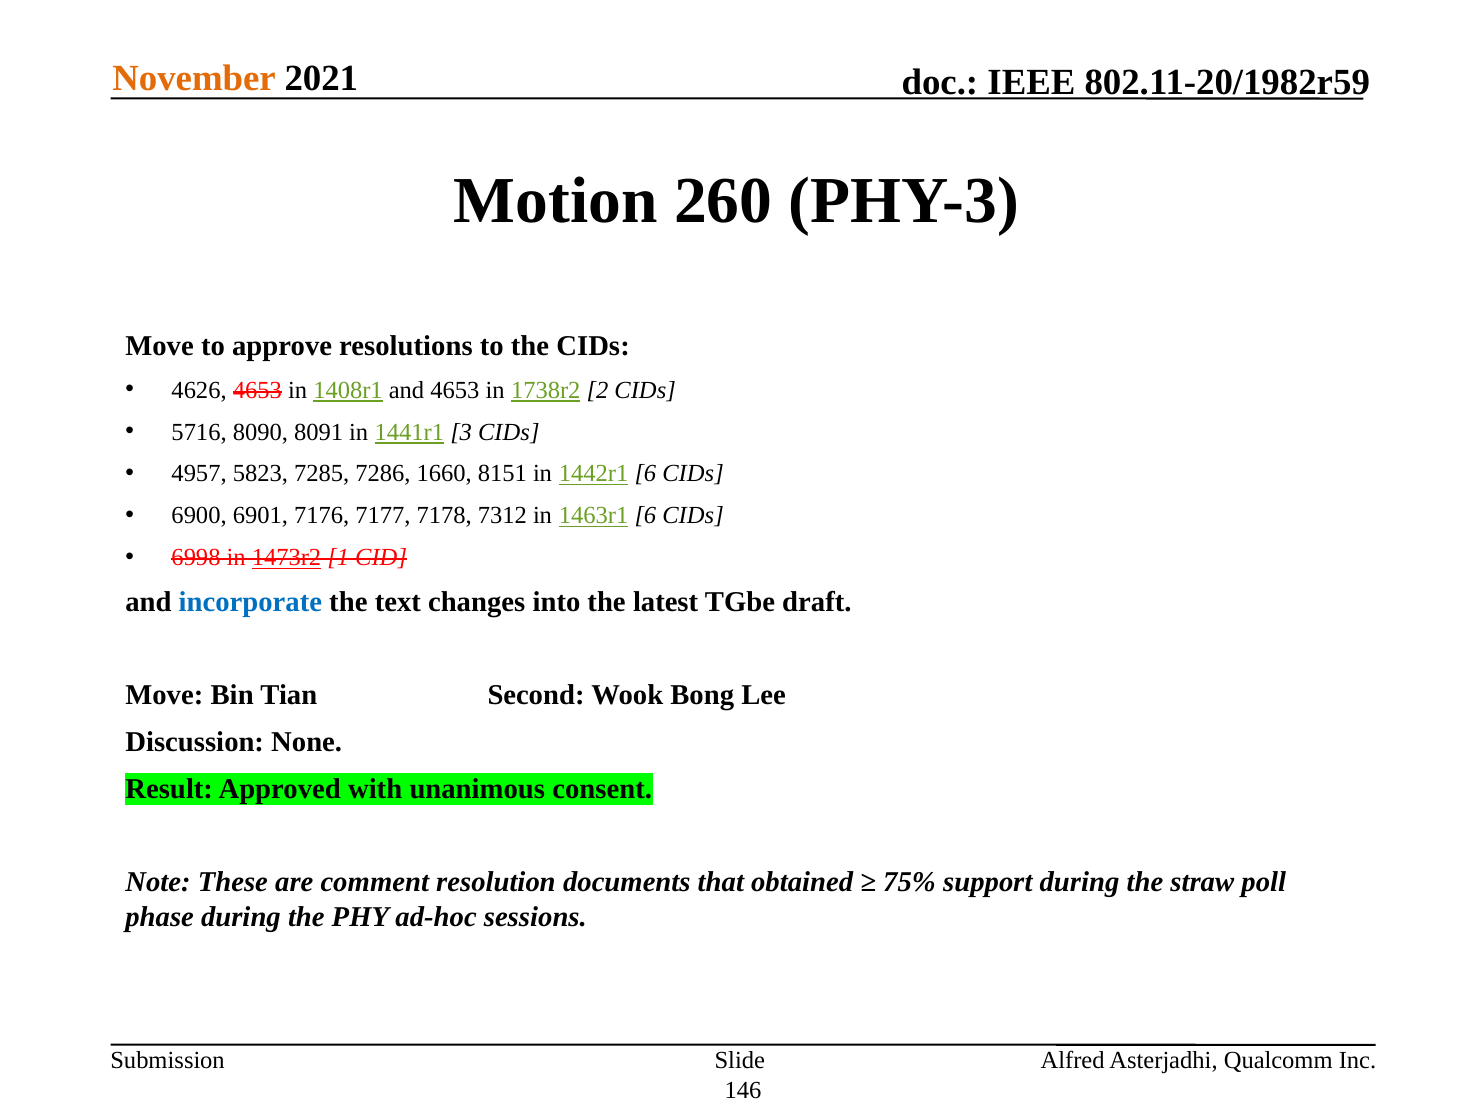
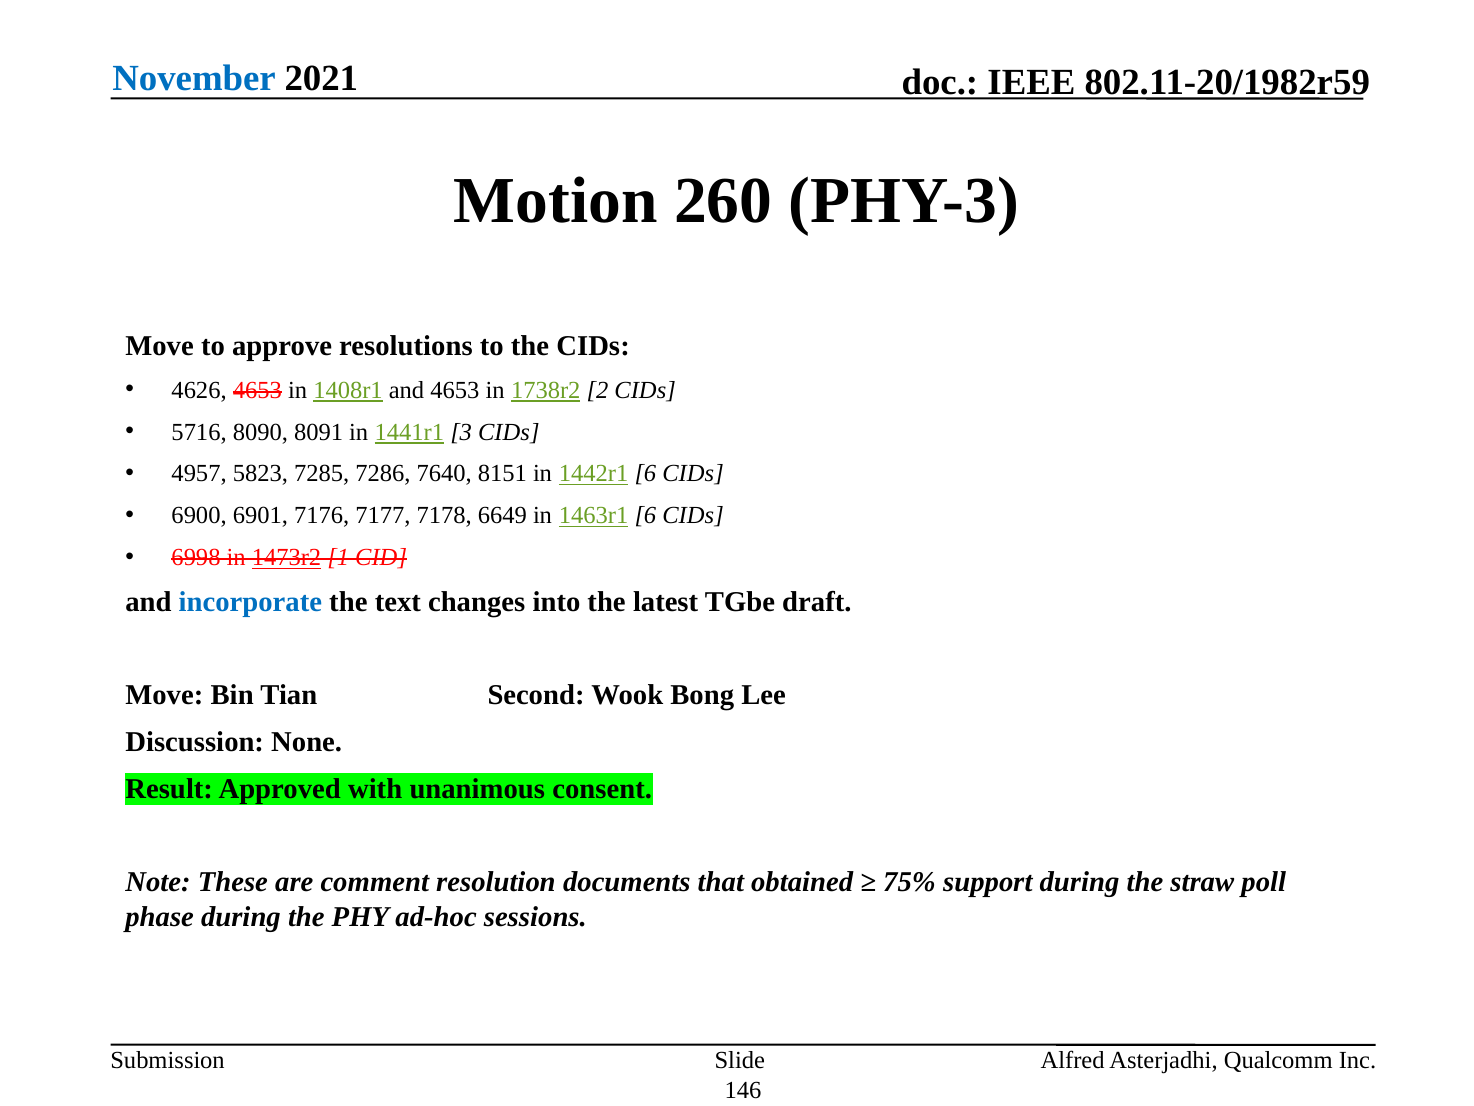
November colour: orange -> blue (194, 78)
1660: 1660 -> 7640 (444, 474)
7312: 7312 -> 6649 (502, 515)
